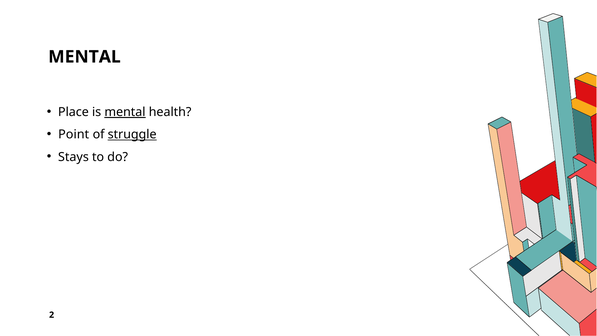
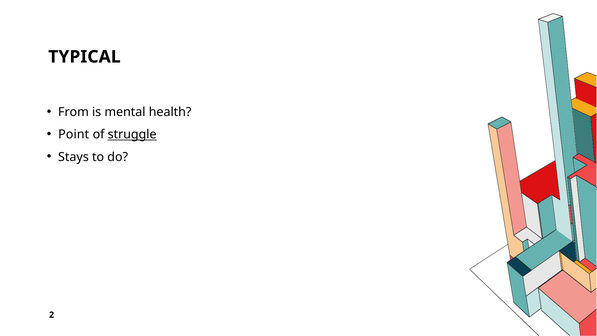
MENTAL: MENTAL -> TYPICAL (84, 57)
Place: Place -> From (73, 112)
mental underline: present -> none (125, 112)
